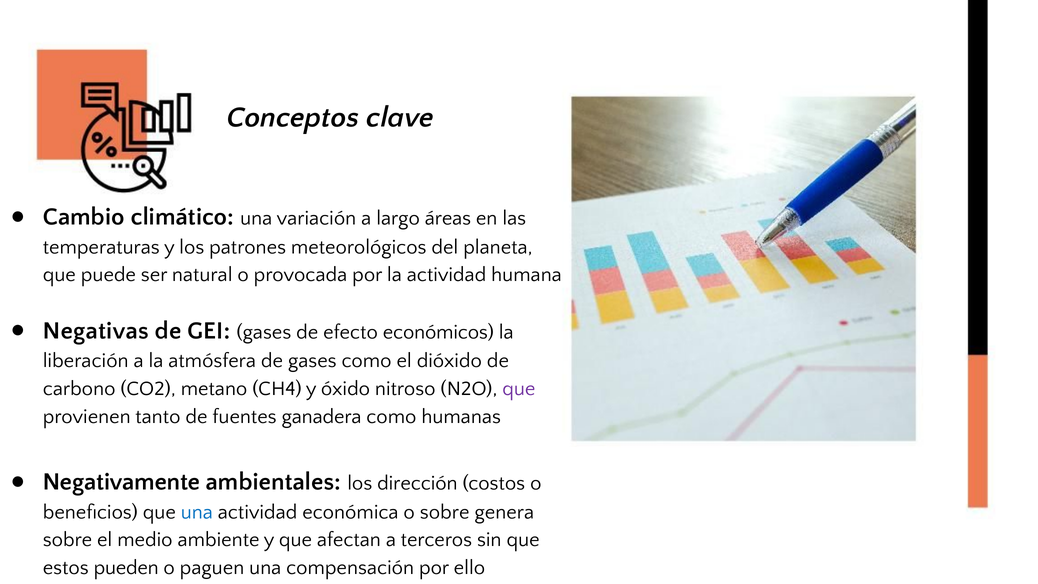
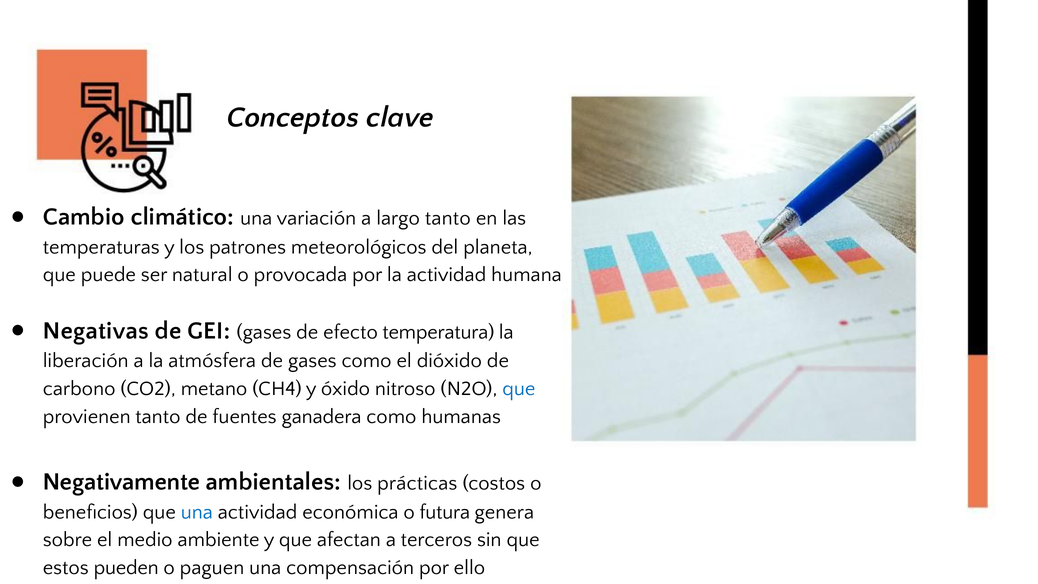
largo áreas: áreas -> tanto (448, 218)
económicos: económicos -> temperatura (438, 332)
que colour: purple -> blue (519, 388)
dirección: dirección -> prácticas (417, 483)
o sobre: sobre -> futura (445, 512)
